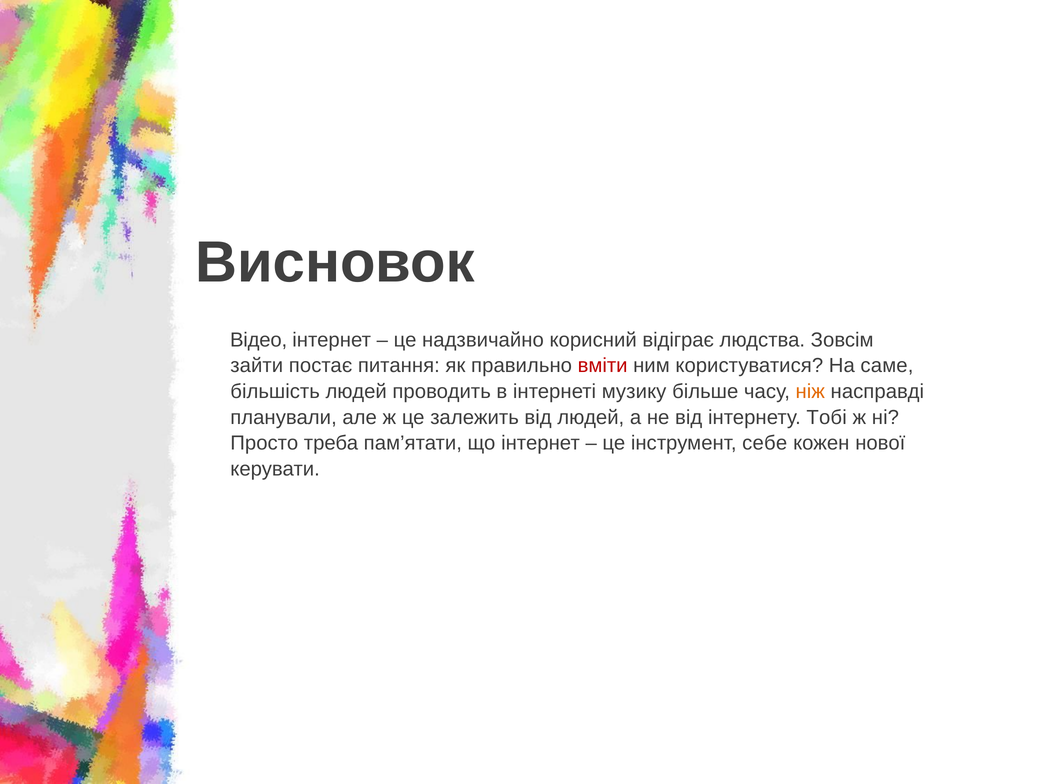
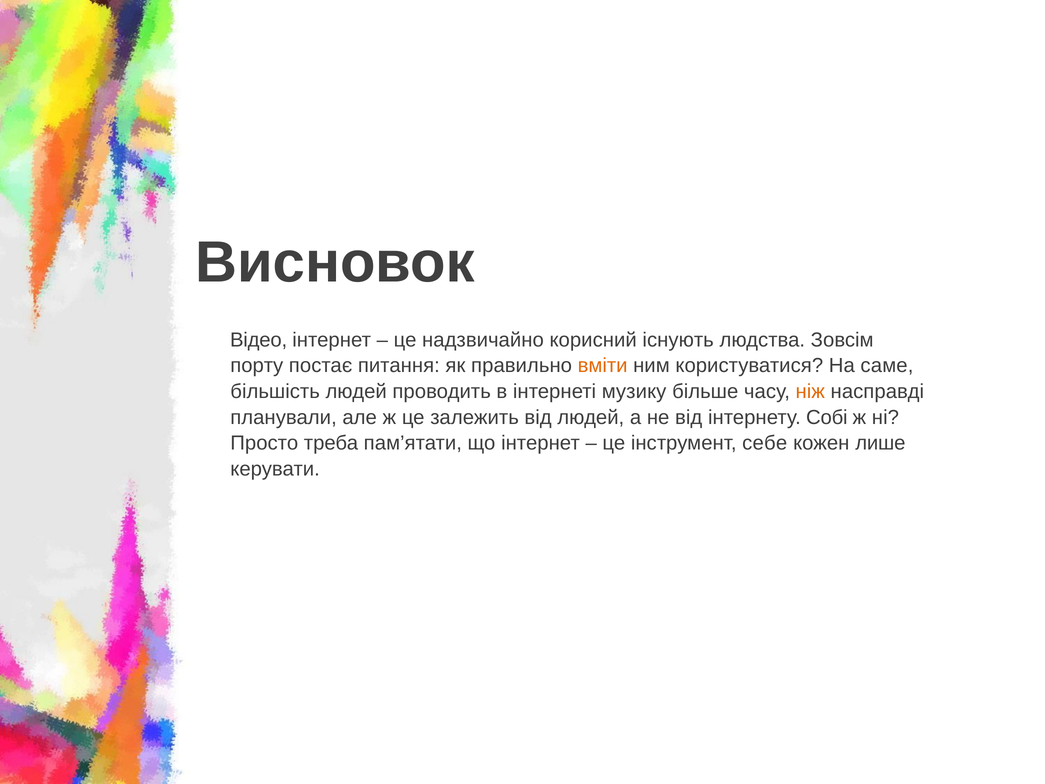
відіграє: відіграє -> існують (678, 340)
зайти: зайти -> порту (257, 366)
вміти colour: red -> orange (603, 366)
Тобі: Тобі -> Собі (827, 417)
нової: нової -> лише (880, 443)
